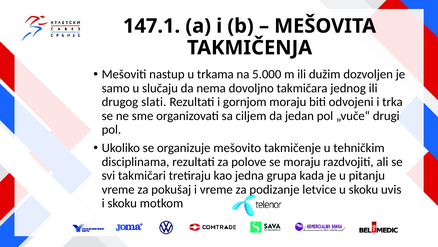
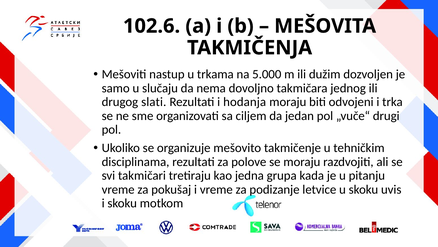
147.1: 147.1 -> 102.6 (152, 26)
gornjom: gornjom -> hodanja (245, 102)
